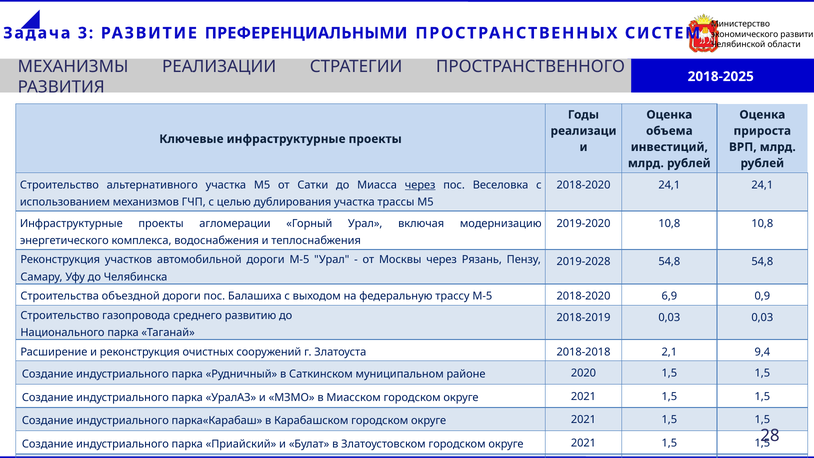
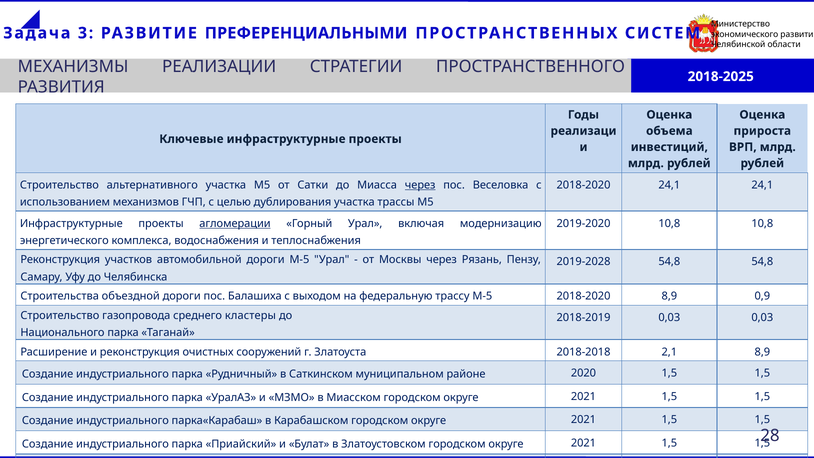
агломерации underline: none -> present (235, 223)
2018-2020 6,9: 6,9 -> 8,9 (669, 296)
развитию: развитию -> кластеры (250, 315)
2,1 9,4: 9,4 -> 8,9 (762, 352)
